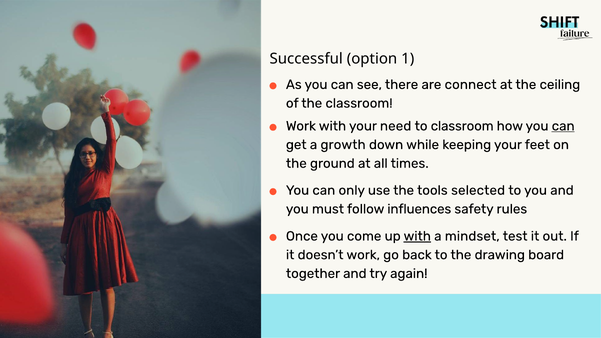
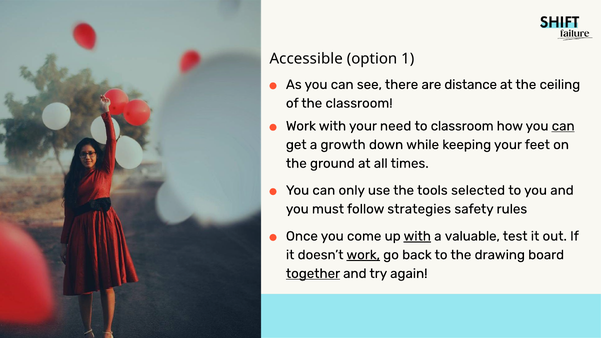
Successful: Successful -> Accessible (306, 59)
connect: connect -> distance (471, 85)
influences: influences -> strategies (419, 209)
mindset: mindset -> valuable (472, 236)
work underline: none -> present (363, 255)
together underline: none -> present (313, 274)
